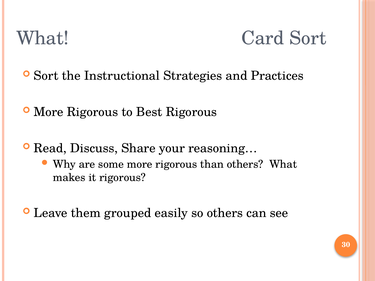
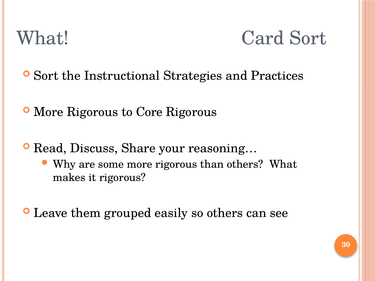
Best: Best -> Core (149, 112)
